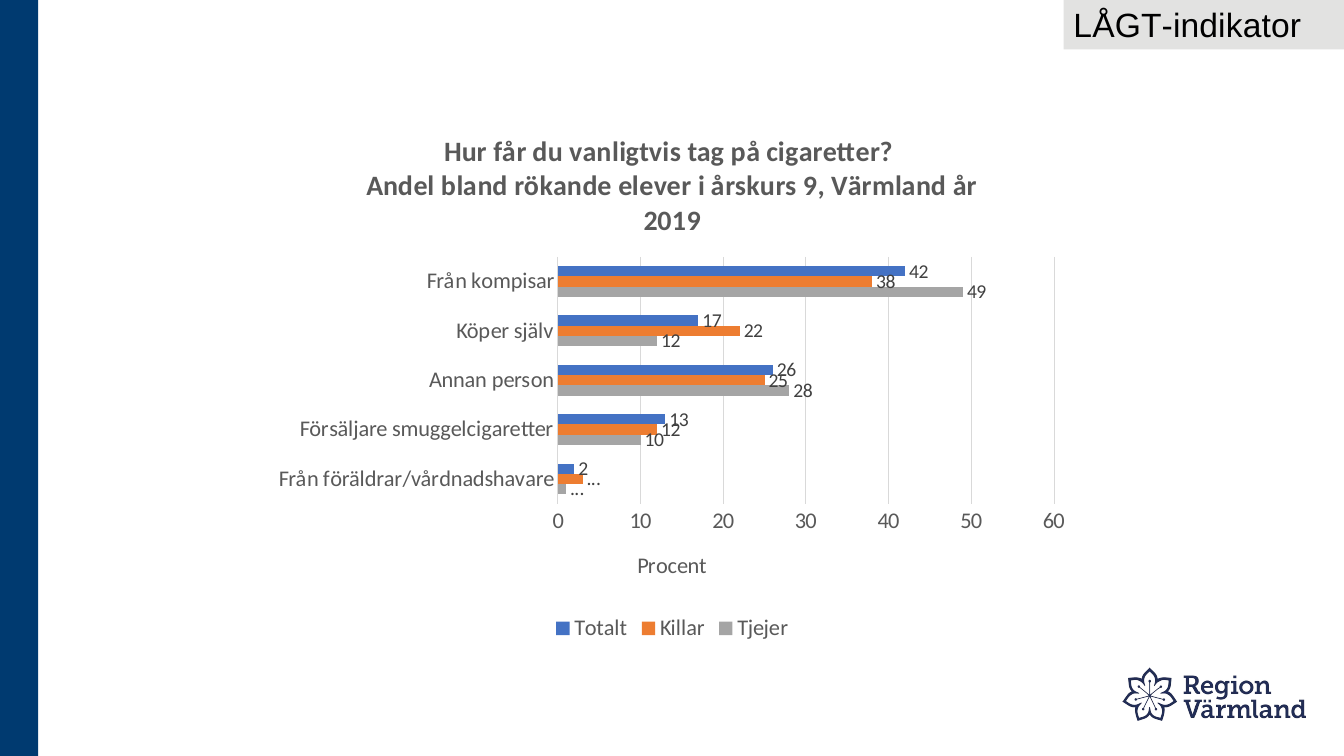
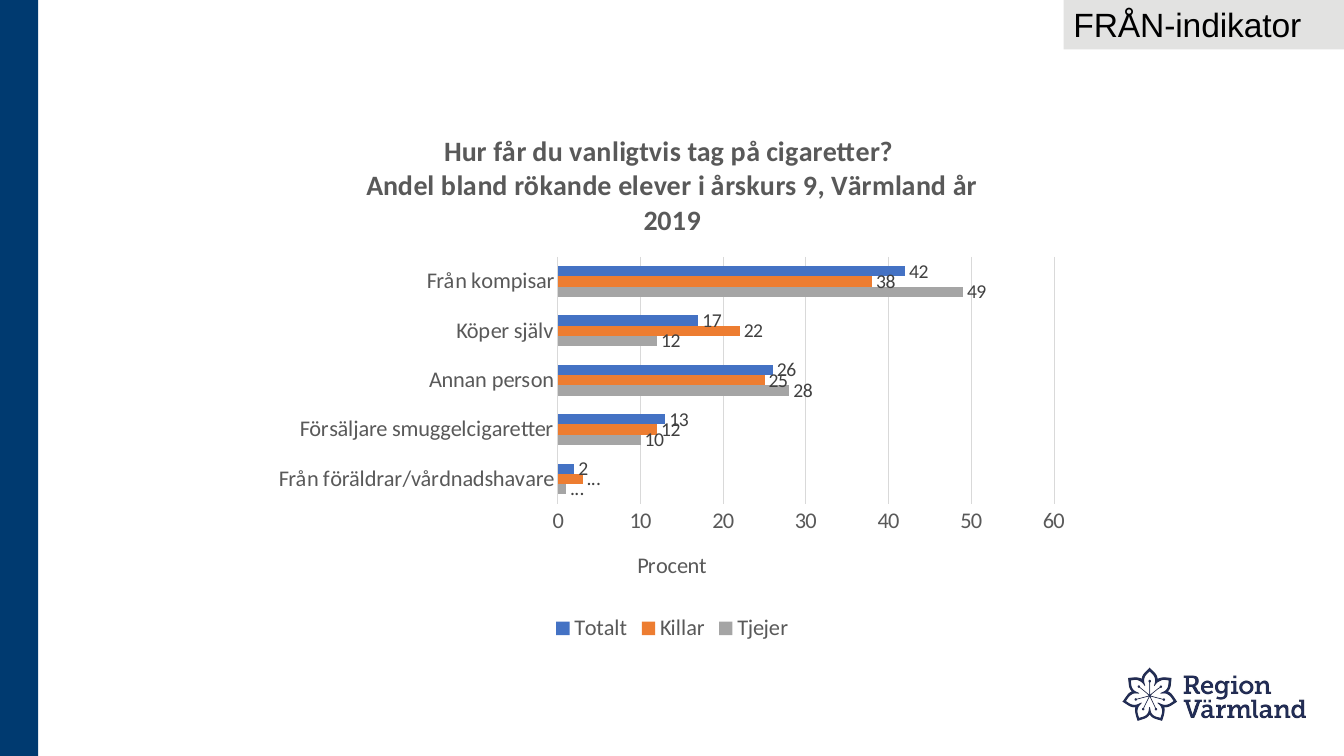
LÅGT-indikator: LÅGT-indikator -> FRÅN-indikator (1187, 27)
